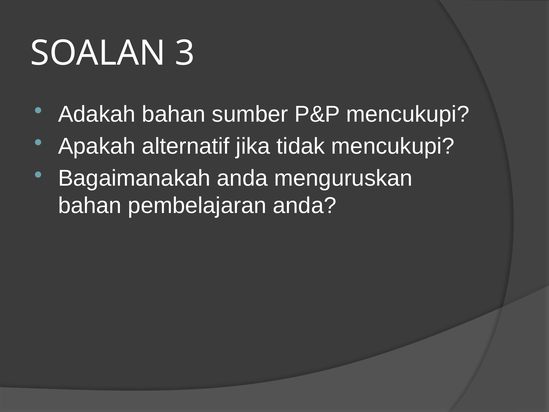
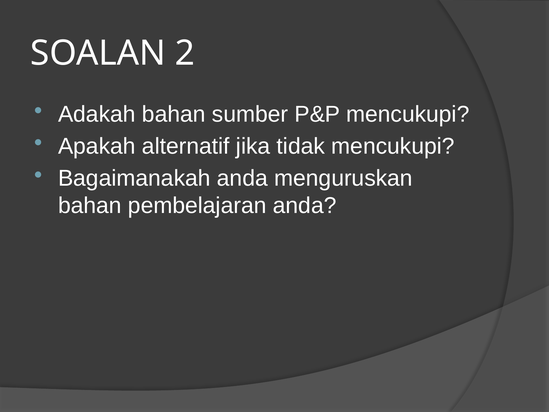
3: 3 -> 2 (185, 53)
